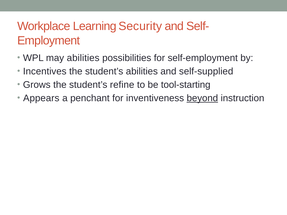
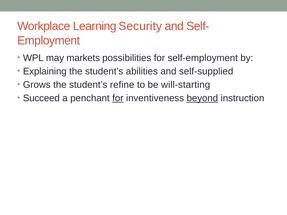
may abilities: abilities -> markets (83, 58)
Incentives: Incentives -> Explaining (45, 71)
tool-starting: tool-starting -> will-starting (186, 85)
Appears: Appears -> Succeed (41, 98)
for underline: none -> present (118, 98)
